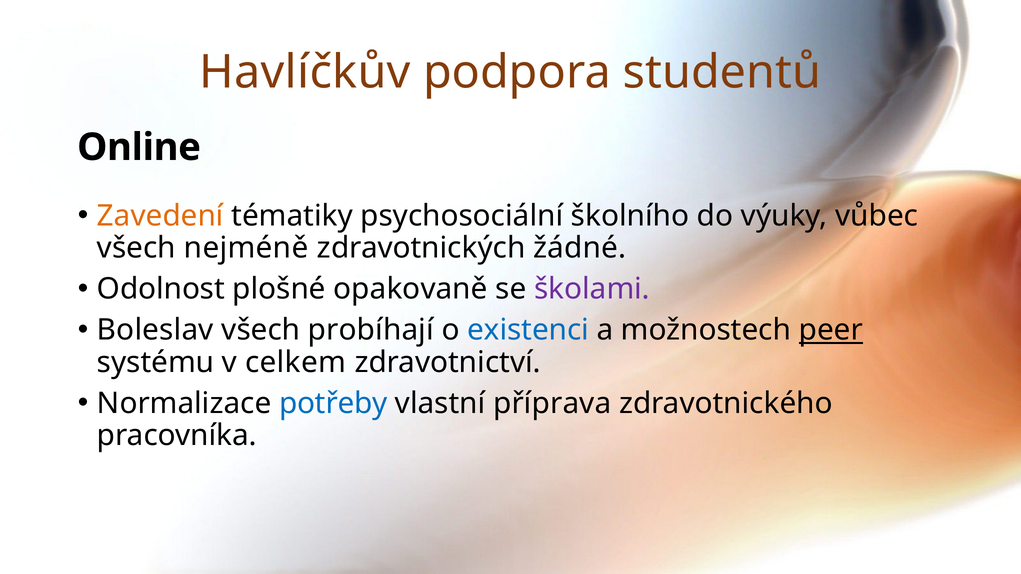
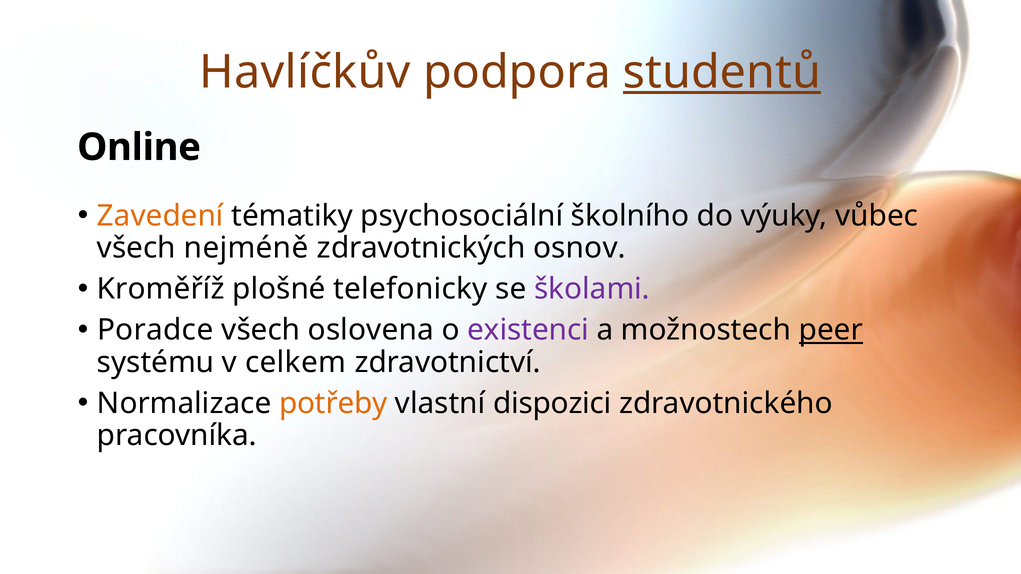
studentů underline: none -> present (722, 72)
žádné: žádné -> osnov (580, 248)
Odolnost: Odolnost -> Kroměříž (161, 289)
opakovaně: opakovaně -> telefonicky (410, 289)
Boleslav: Boleslav -> Poradce (155, 330)
probíhají: probíhají -> oslovena (371, 330)
existenci colour: blue -> purple (528, 330)
potřeby colour: blue -> orange (333, 403)
příprava: příprava -> dispozici (552, 403)
